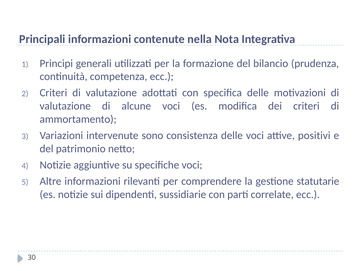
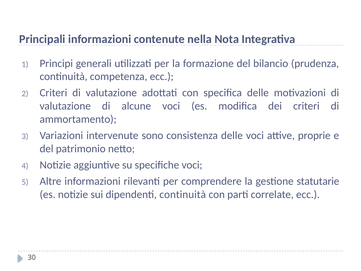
positivi: positivi -> proprie (314, 135)
dipendenti sussidiarie: sussidiarie -> continuità (183, 194)
